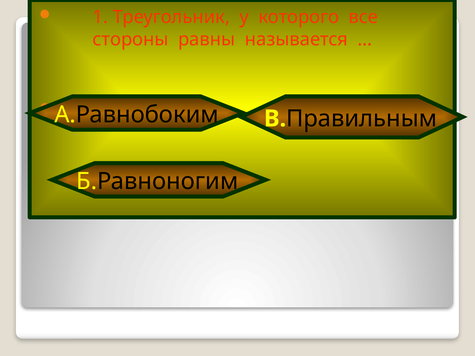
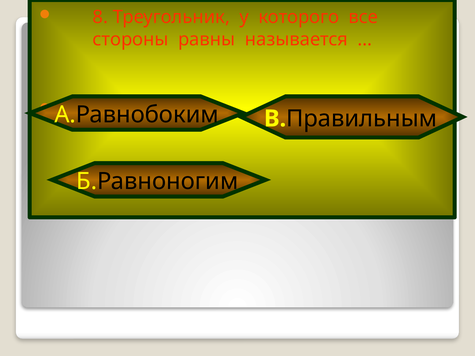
1: 1 -> 8 (100, 17)
